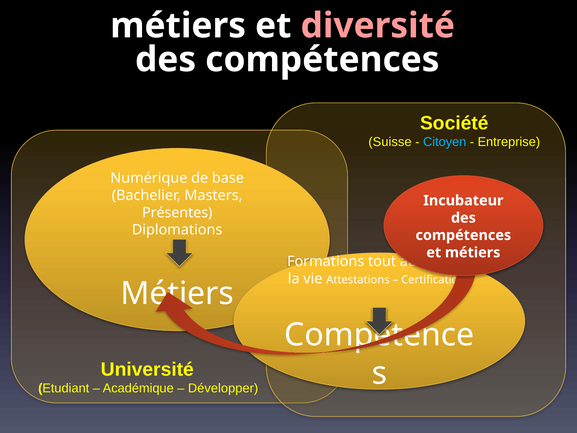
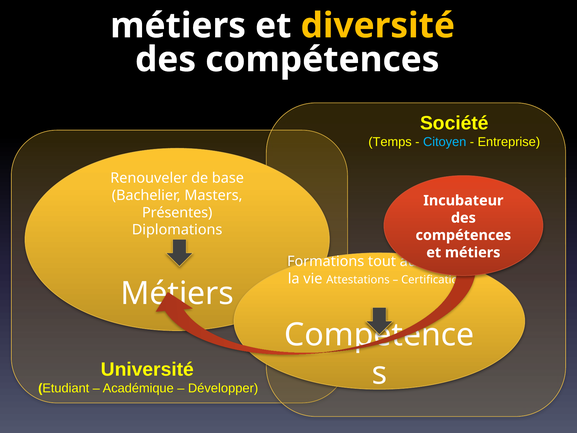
diversité colour: pink -> yellow (378, 26)
Suisse: Suisse -> Temps (390, 142)
Numérique: Numérique -> Renouveler (149, 178)
